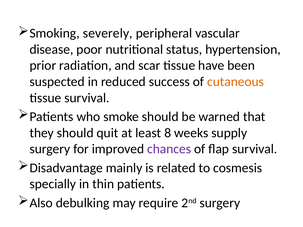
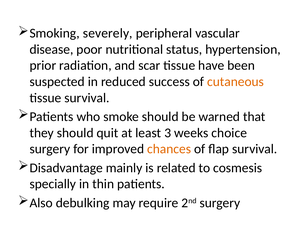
8: 8 -> 3 (168, 133)
supply: supply -> choice (229, 133)
chances colour: purple -> orange (169, 149)
